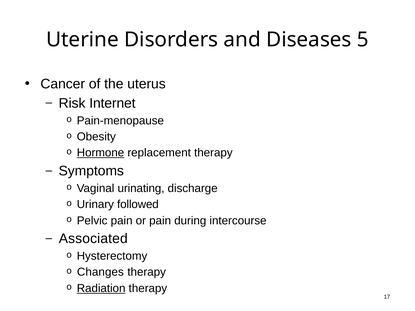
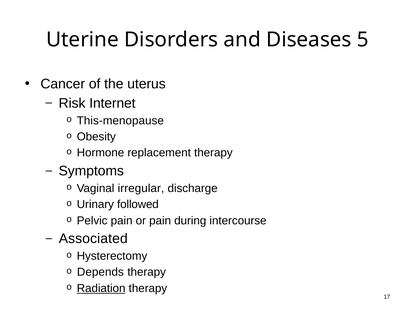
Pain-menopause: Pain-menopause -> This-menopause (120, 121)
Hormone underline: present -> none (100, 153)
urinating: urinating -> irregular (141, 188)
Changes: Changes -> Depends (100, 272)
